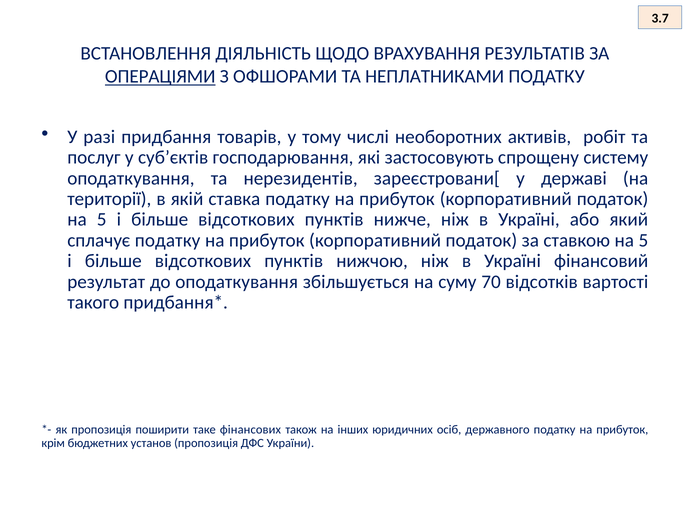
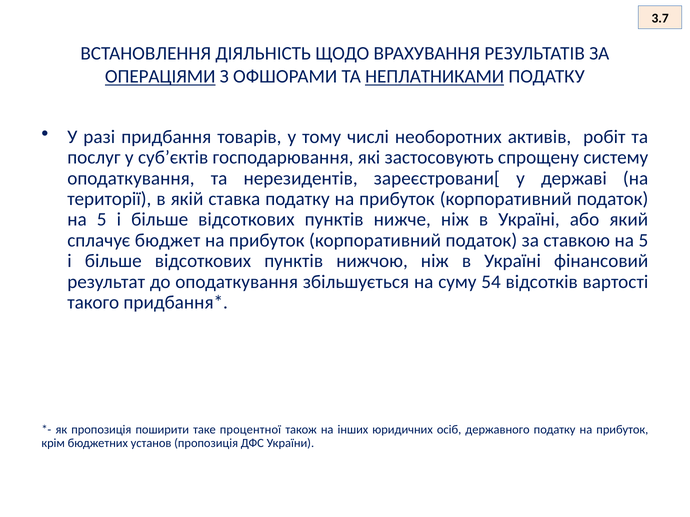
НЕПЛАТНИКАМИ underline: none -> present (435, 77)
сплачує податку: податку -> бюджет (168, 241)
70: 70 -> 54 (491, 282)
фінансових: фінансових -> процентної (250, 430)
